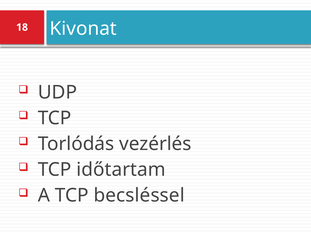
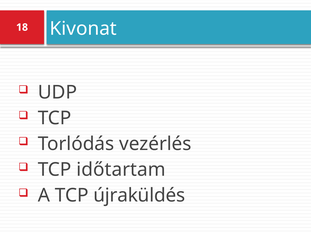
becsléssel: becsléssel -> újraküldés (139, 196)
